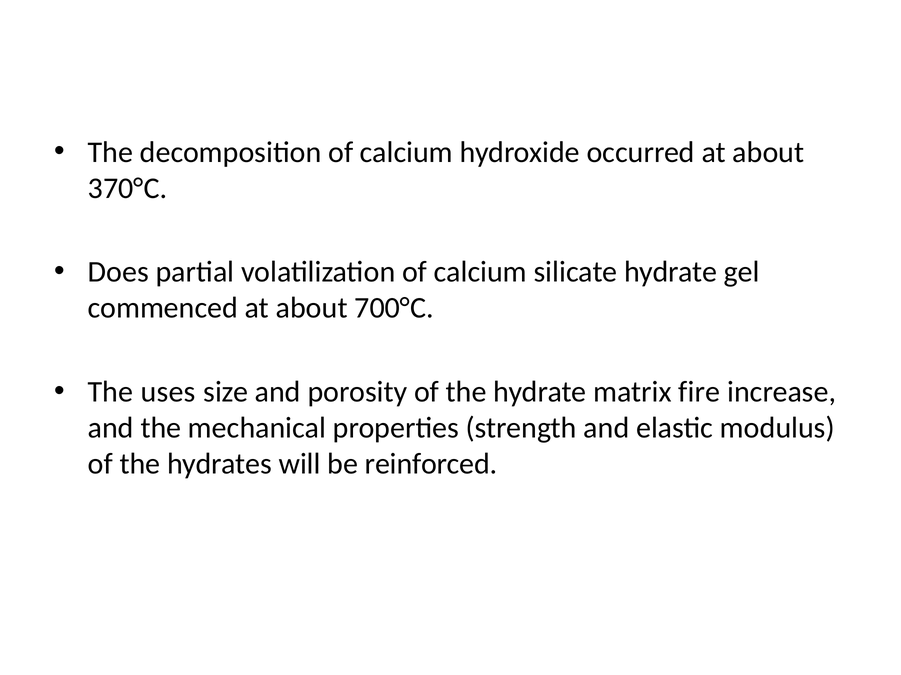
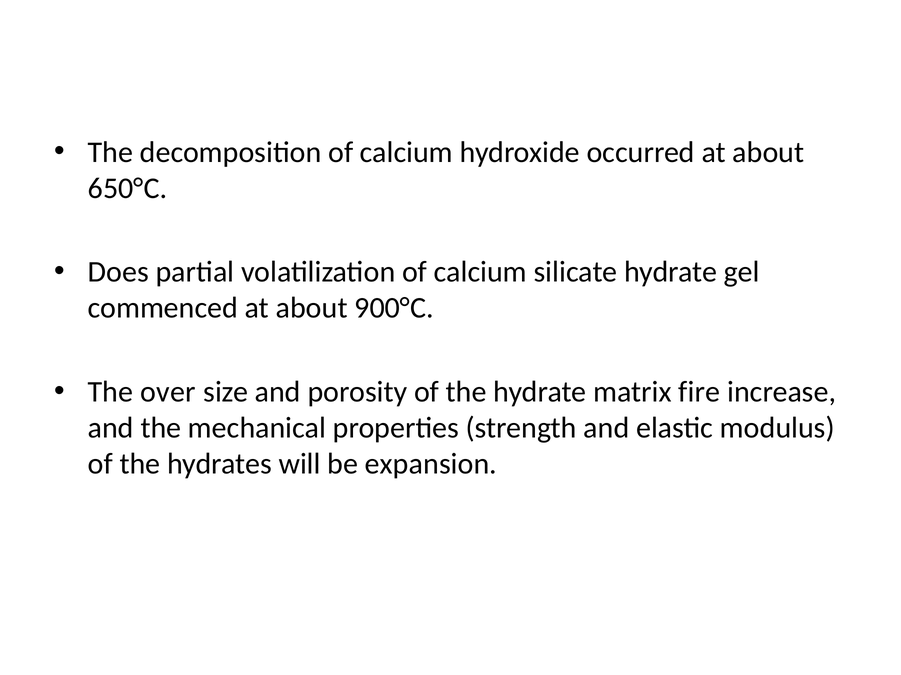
370°C: 370°C -> 650°C (128, 188)
700°C: 700°C -> 900°C (394, 308)
uses: uses -> over (168, 392)
reinforced: reinforced -> expansion (431, 465)
